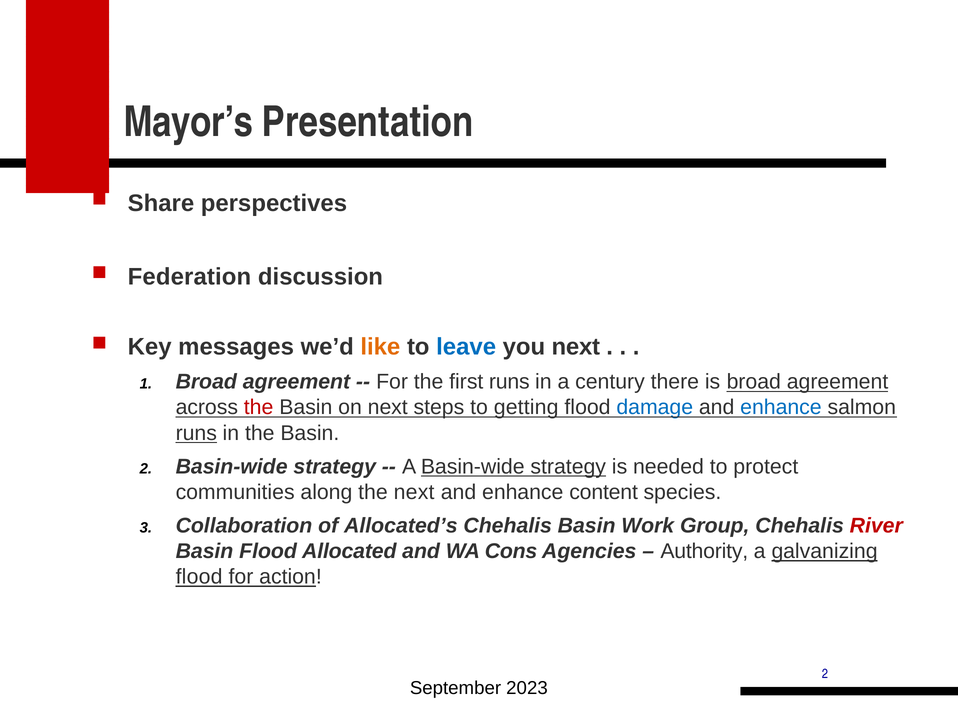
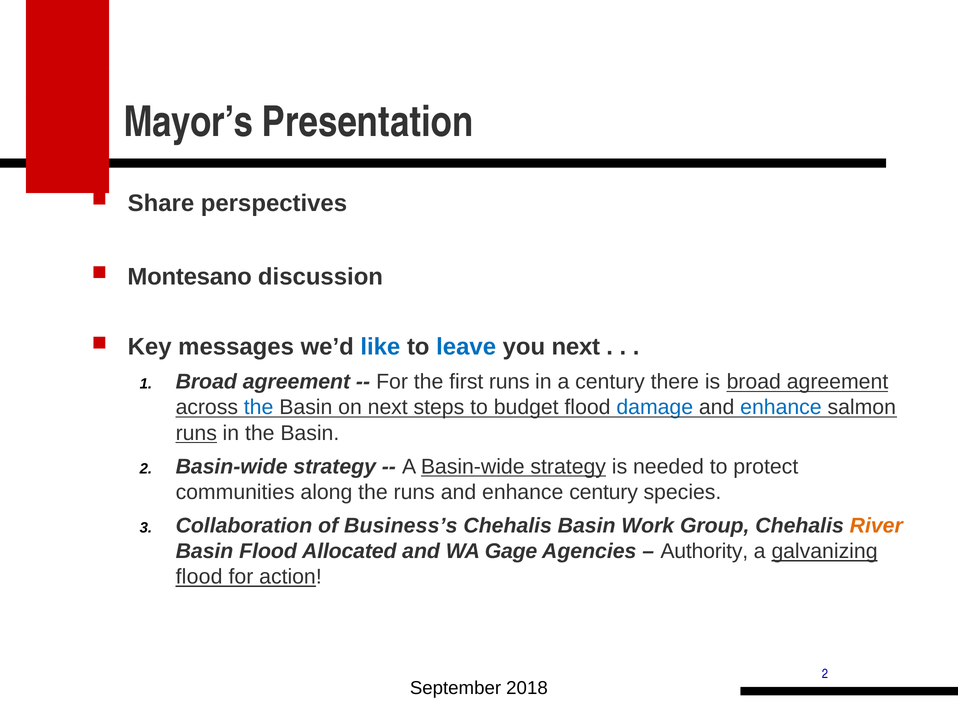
Federation: Federation -> Montesano (190, 276)
like colour: orange -> blue (380, 347)
the colour: red -> blue (259, 407)
getting: getting -> budget (526, 407)
the next: next -> runs (414, 492)
enhance content: content -> century (604, 492)
Allocated’s: Allocated’s -> Business’s (401, 525)
River colour: red -> orange (876, 525)
Cons: Cons -> Gage (511, 551)
2023: 2023 -> 2018 (527, 688)
